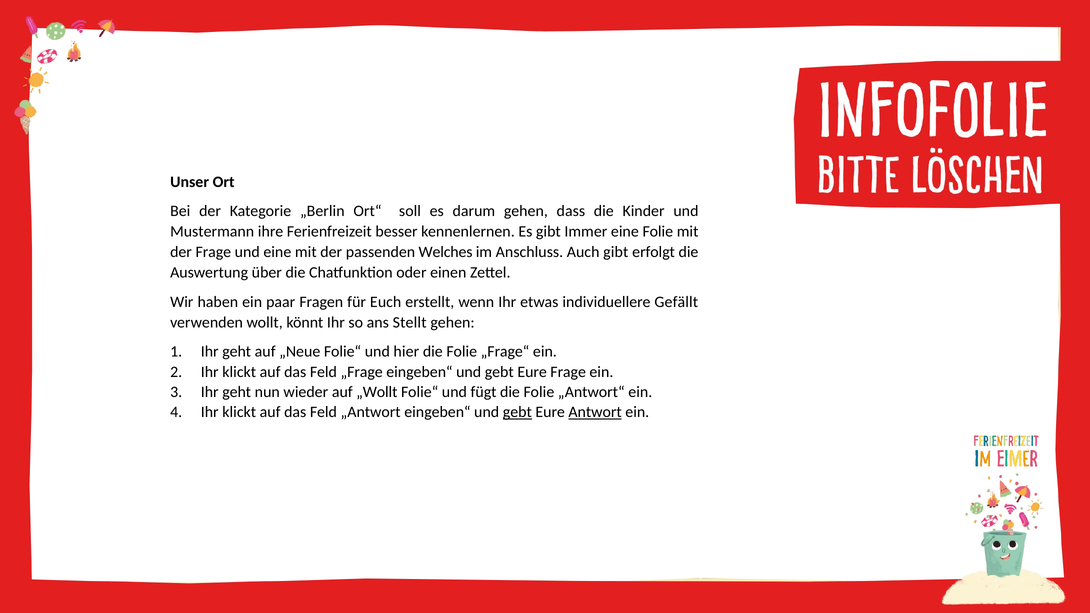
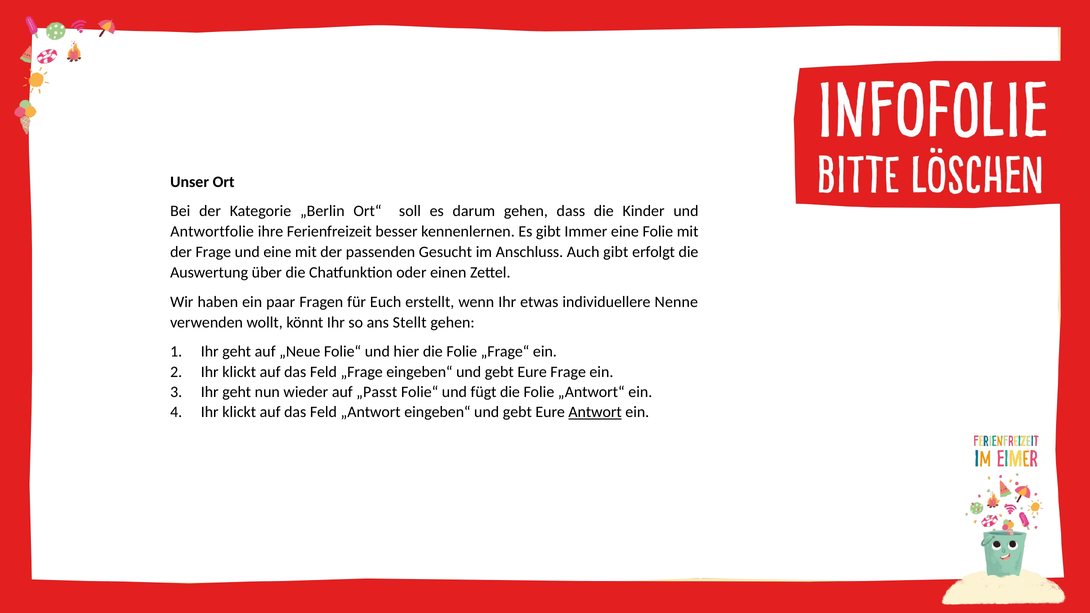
Mustermann: Mustermann -> Antwortfolie (212, 232)
Welches: Welches -> Gesucht (445, 252)
Gefällt: Gefällt -> Nenne (676, 302)
„Wollt: „Wollt -> „Passt (377, 392)
gebt underline: present -> none (517, 412)
